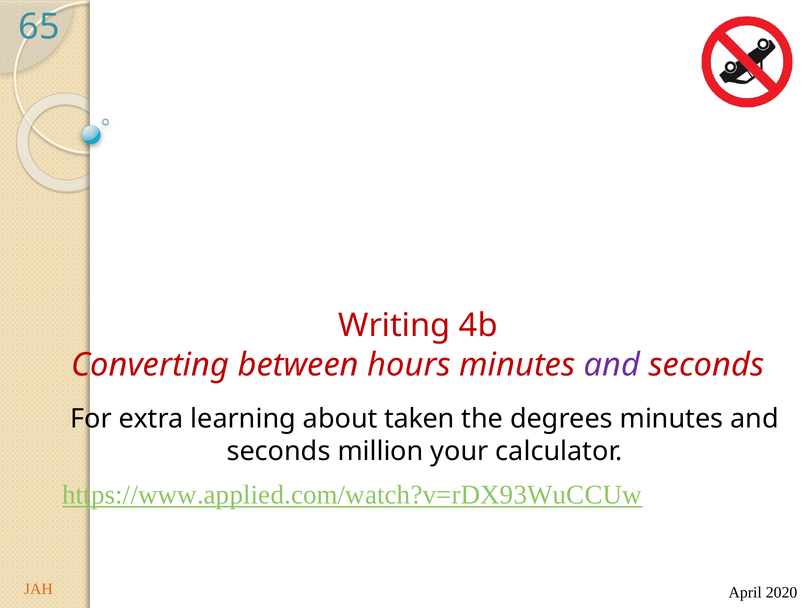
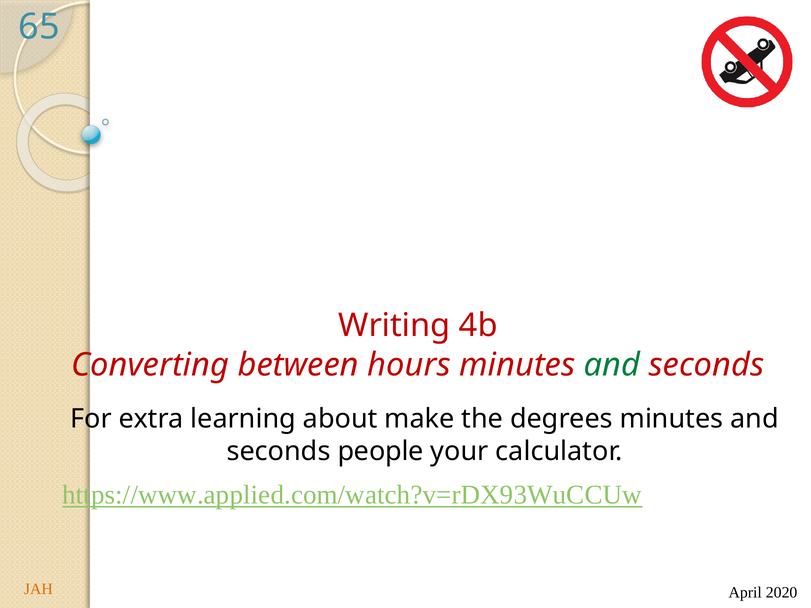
and colour: purple -> green (612, 365)
taken: taken -> make (419, 419)
million: million -> people (381, 451)
